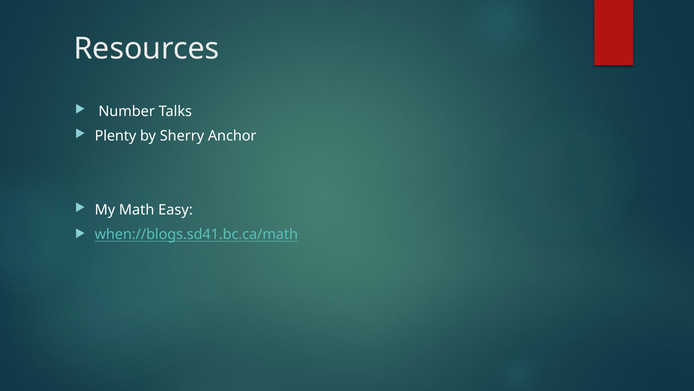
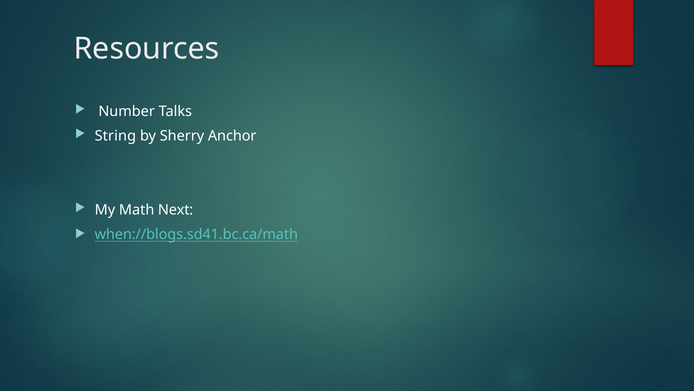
Plenty: Plenty -> String (115, 136)
Easy: Easy -> Next (176, 210)
